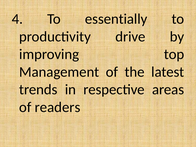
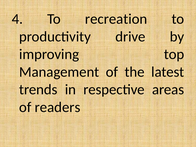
essentially: essentially -> recreation (116, 19)
